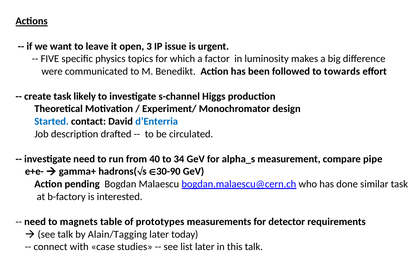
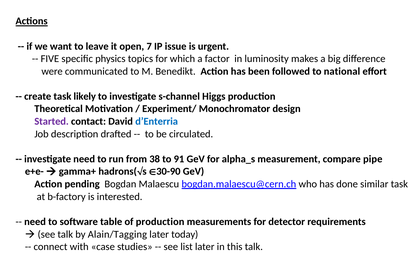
3: 3 -> 7 (149, 46)
towards: towards -> national (342, 71)
Started colour: blue -> purple (52, 121)
40: 40 -> 38 (155, 159)
34: 34 -> 91 (179, 159)
magnets: magnets -> software (79, 222)
of prototypes: prototypes -> production (160, 222)
